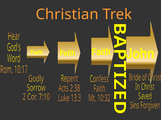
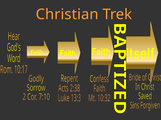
John: John -> Itself (140, 54)
